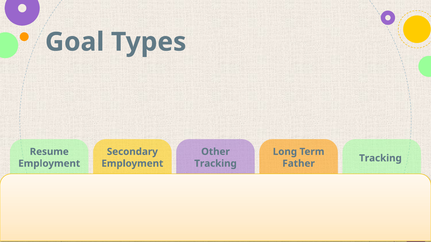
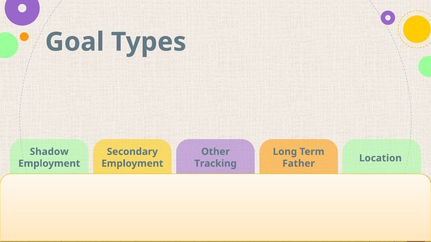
Resume: Resume -> Shadow (49, 152)
Tracking: Tracking -> Location (380, 158)
